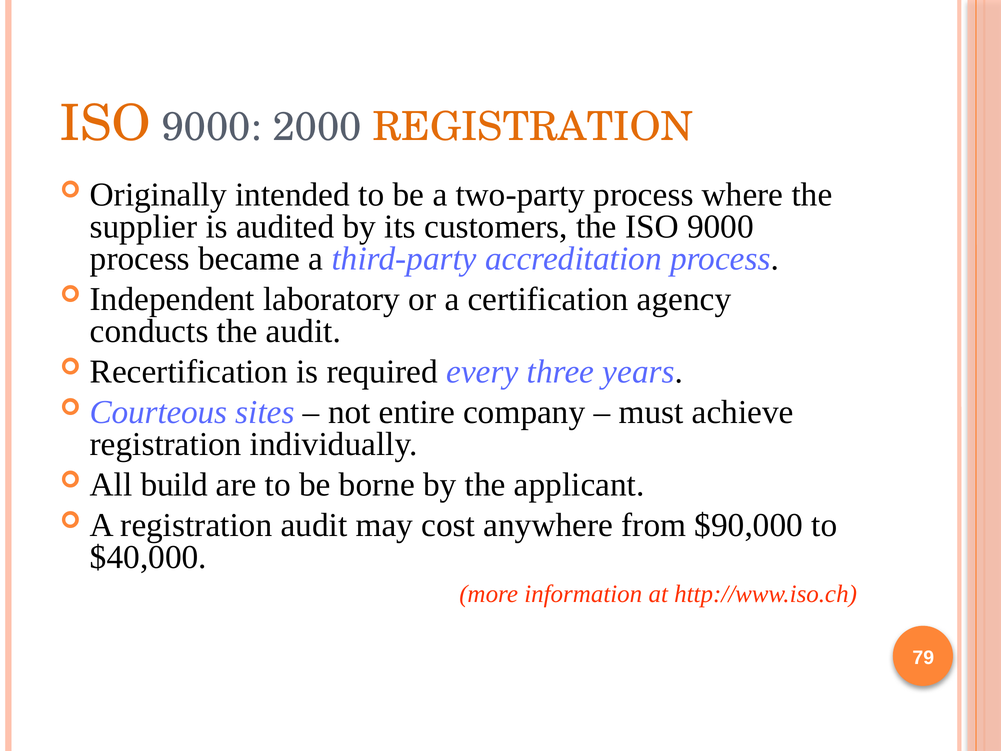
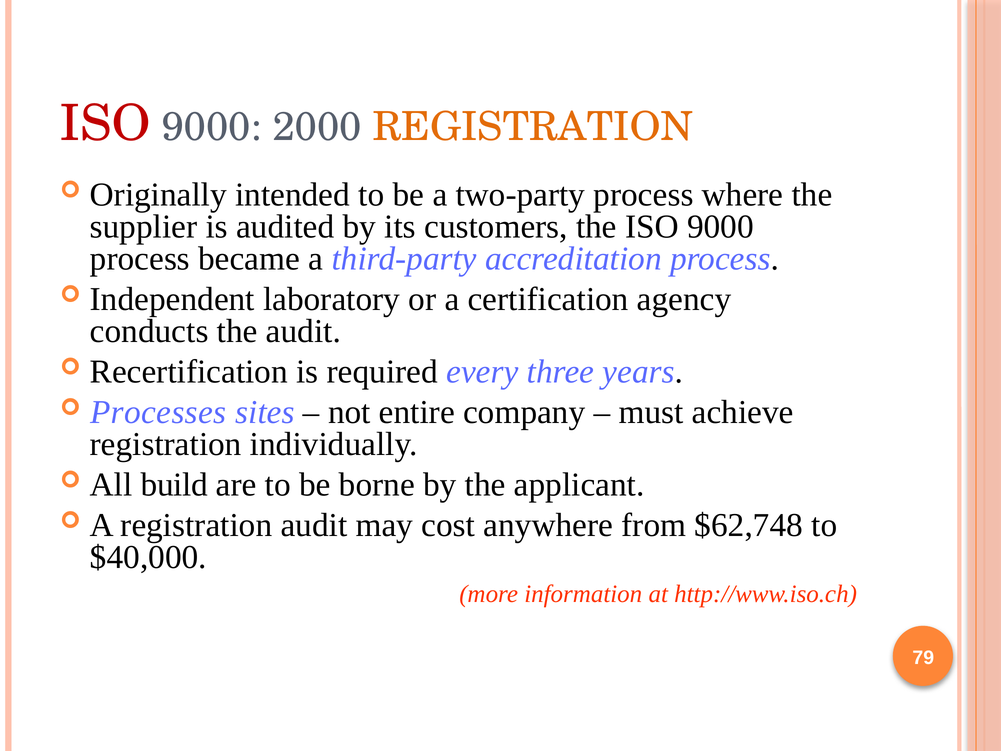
ISO colour: orange -> red (105, 124)
Courteous: Courteous -> Processes (158, 412)
$90,000: $90,000 -> $62,748 (749, 525)
